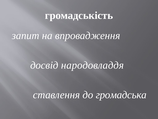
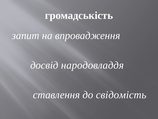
громадська: громадська -> свідомість (121, 94)
